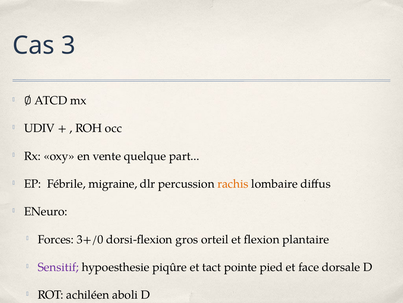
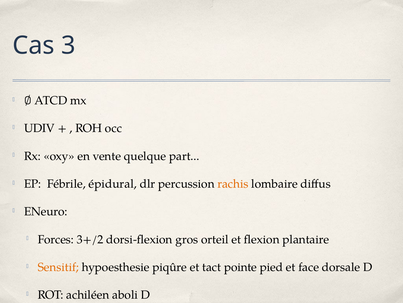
migraine: migraine -> épidural (113, 183)
3+/0: 3+/0 -> 3+/2 (90, 239)
Sensitif colour: purple -> orange (58, 267)
